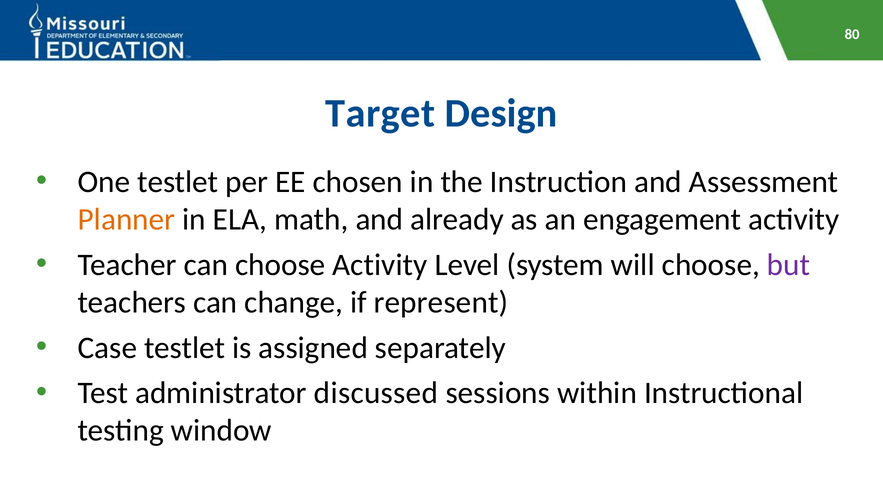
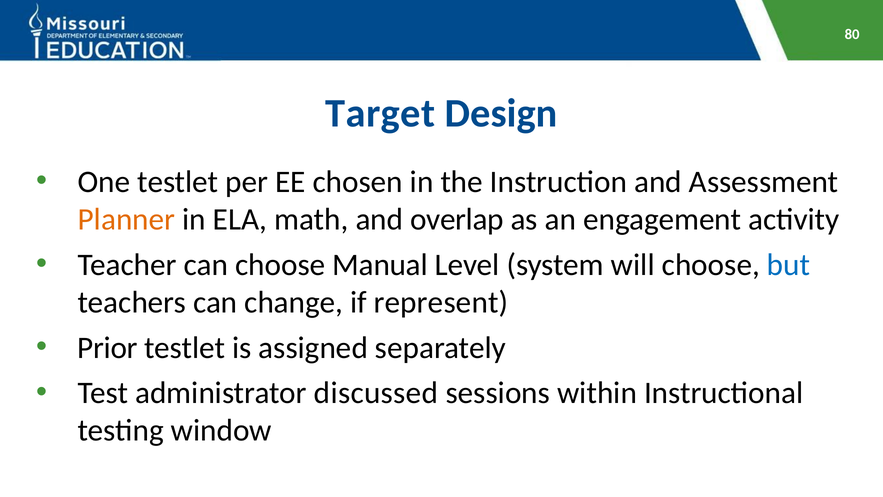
already: already -> overlap (457, 219)
choose Activity: Activity -> Manual (380, 265)
but colour: purple -> blue (788, 265)
Case: Case -> Prior (108, 347)
